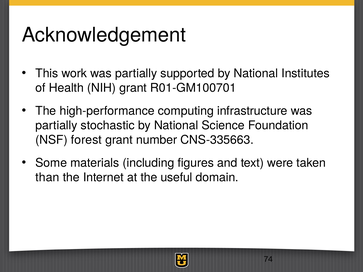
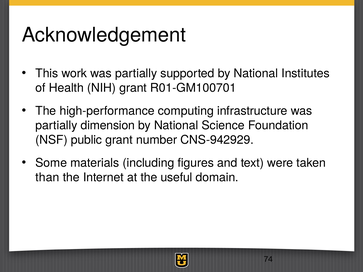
stochastic: stochastic -> dimension (108, 125)
forest: forest -> public (86, 140)
CNS-335663: CNS-335663 -> CNS-942929 (217, 140)
